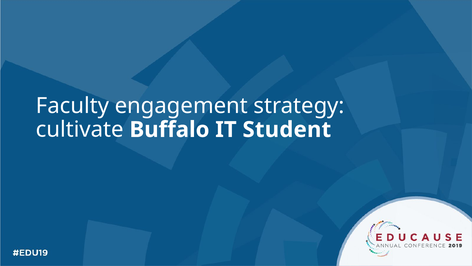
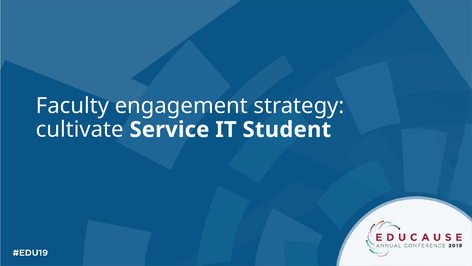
Buffalo: Buffalo -> Service (169, 129)
